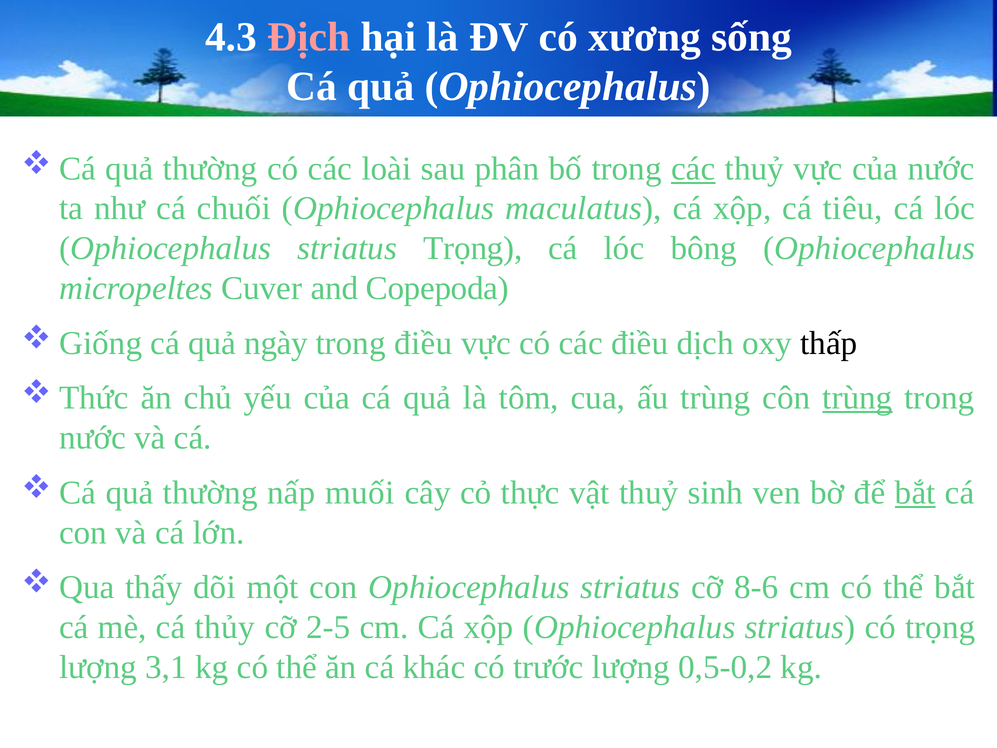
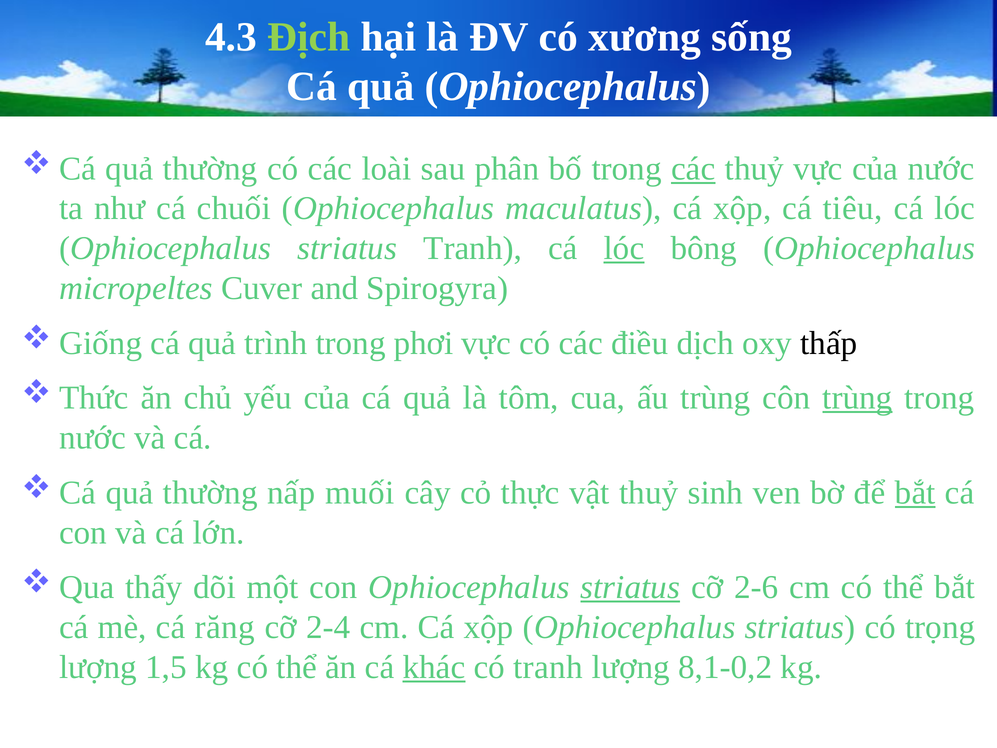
Địch colour: pink -> light green (309, 37)
striatus Trọng: Trọng -> Tranh (473, 248)
lóc underline: none -> present (624, 248)
Copepoda: Copepoda -> Spirogyra (437, 288)
ngày: ngày -> trình (276, 343)
trong điều: điều -> phơi (424, 343)
striatus underline: none -> present (630, 587)
8-6: 8-6 -> 2-6 (756, 587)
thủy: thủy -> răng (225, 627)
2-5: 2-5 -> 2-4 (328, 627)
3,1: 3,1 -> 1,5 (166, 667)
khác underline: none -> present (434, 667)
có trước: trước -> tranh (548, 667)
0,5-0,2: 0,5-0,2 -> 8,1-0,2 (725, 667)
